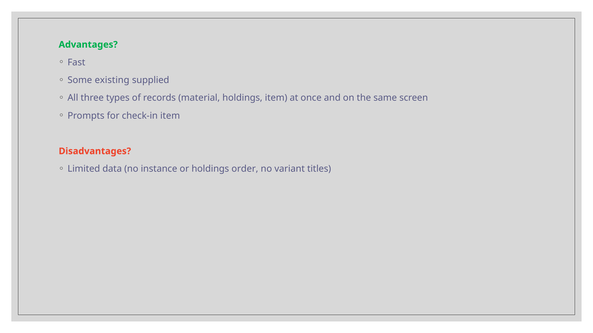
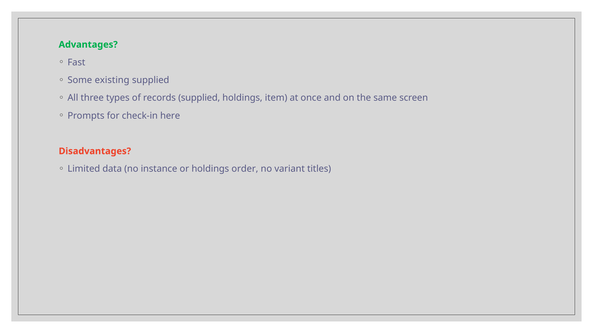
records material: material -> supplied (199, 98)
check-in item: item -> here (170, 116)
